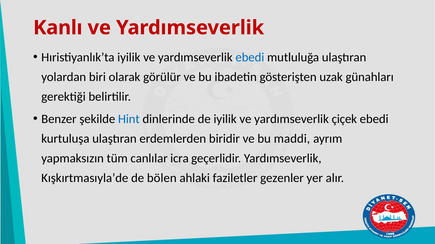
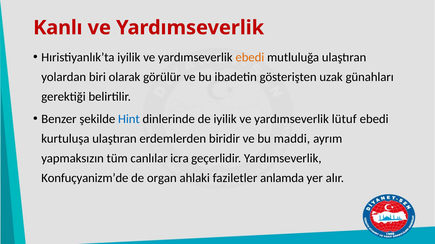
ebedi colour: blue -> orange (250, 57)
çiçek: çiçek -> lütuf (344, 119)
Kışkırtmasıyla’de: Kışkırtmasıyla’de -> Konfuçyanizm’de (85, 179)
bölen: bölen -> organ (162, 179)
gezenler: gezenler -> anlamda (282, 179)
